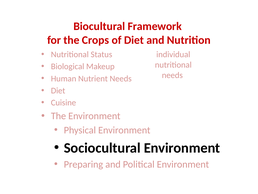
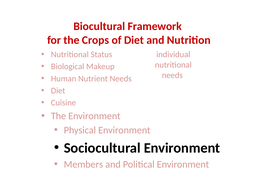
Preparing: Preparing -> Members (83, 164)
